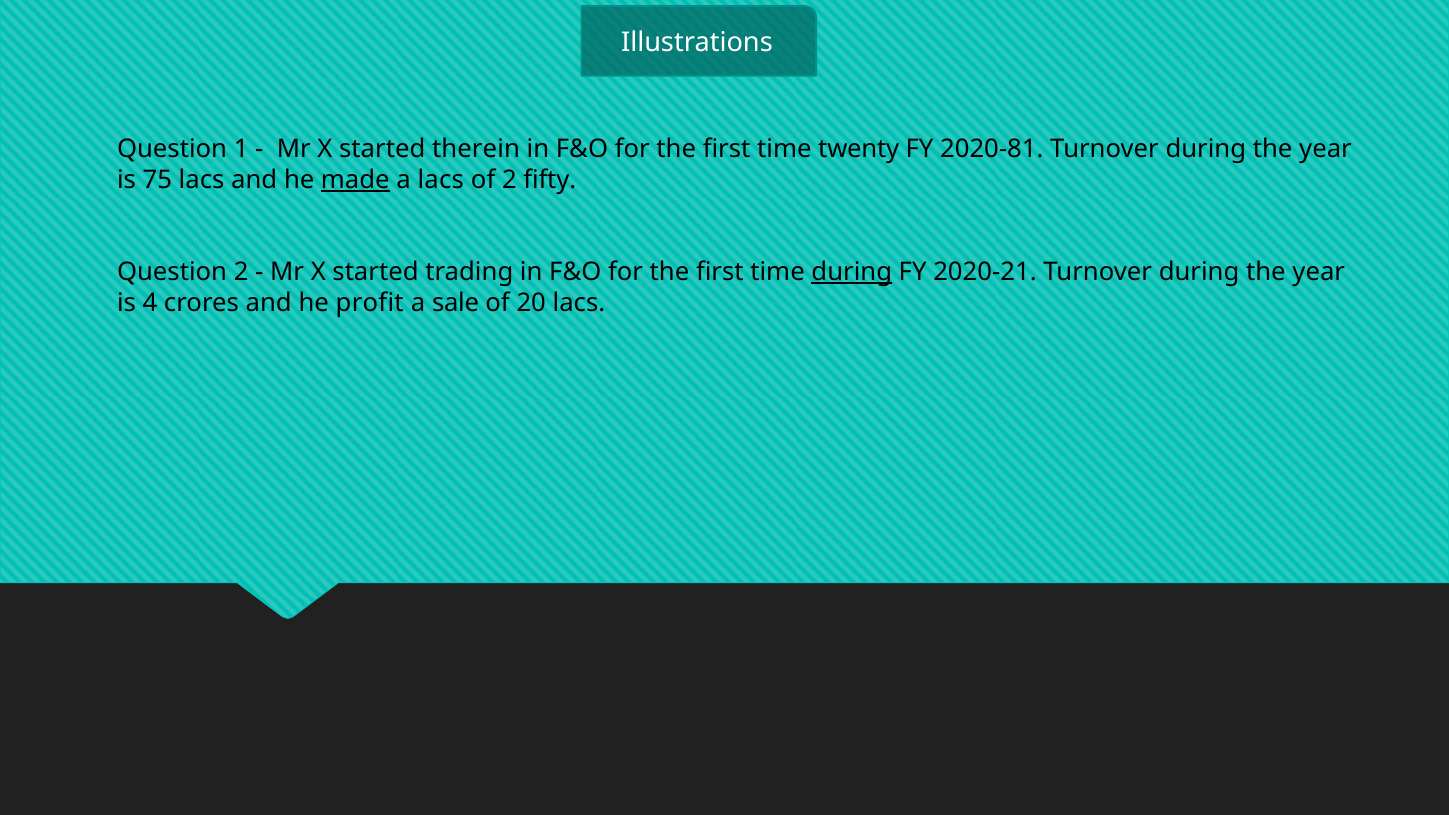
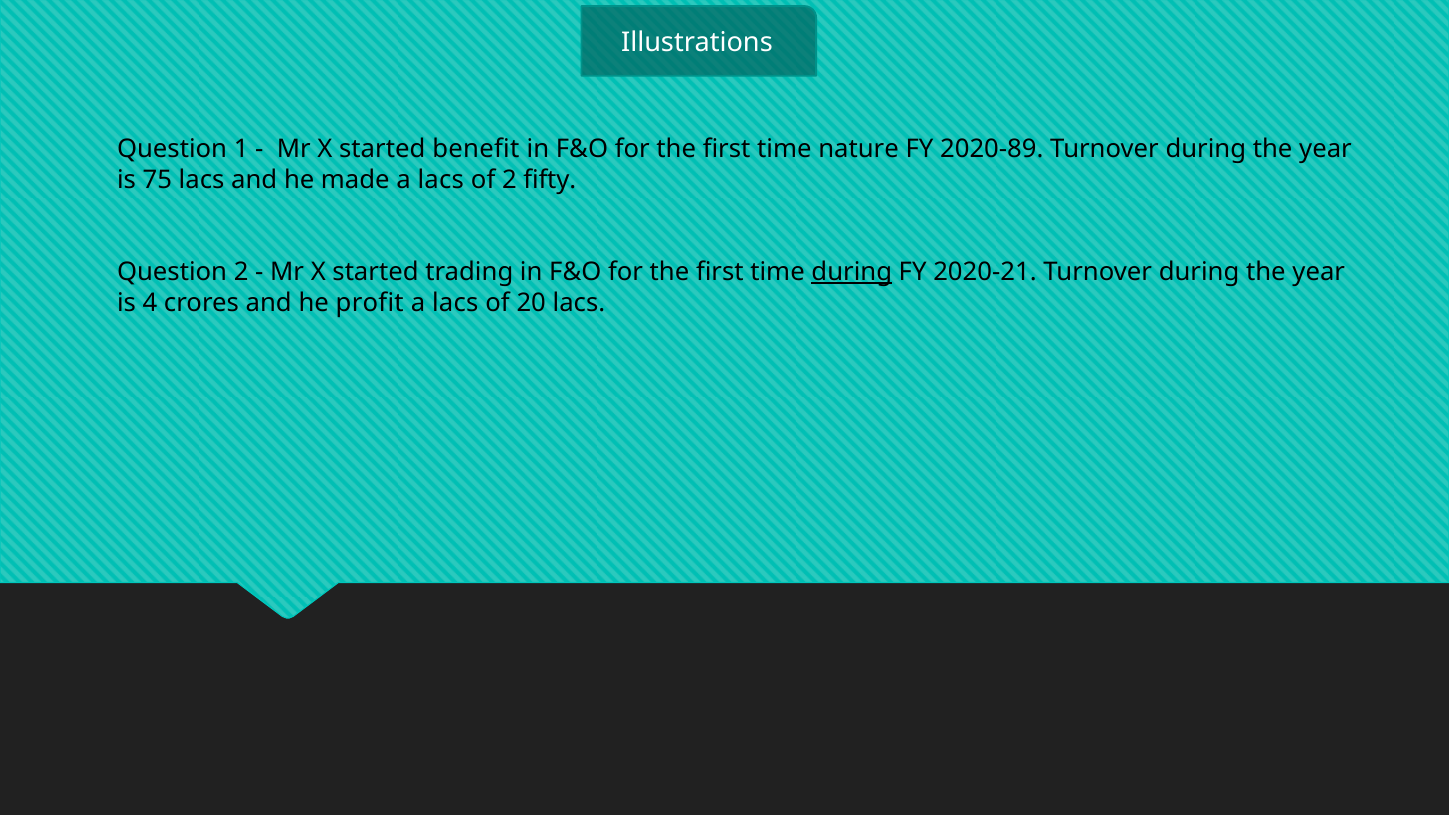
therein: therein -> benefit (476, 149)
twenty: twenty -> nature (859, 149)
2020-81: 2020-81 -> 2020-89 (992, 149)
made underline: present -> none (355, 180)
sale: sale -> lacs (455, 303)
